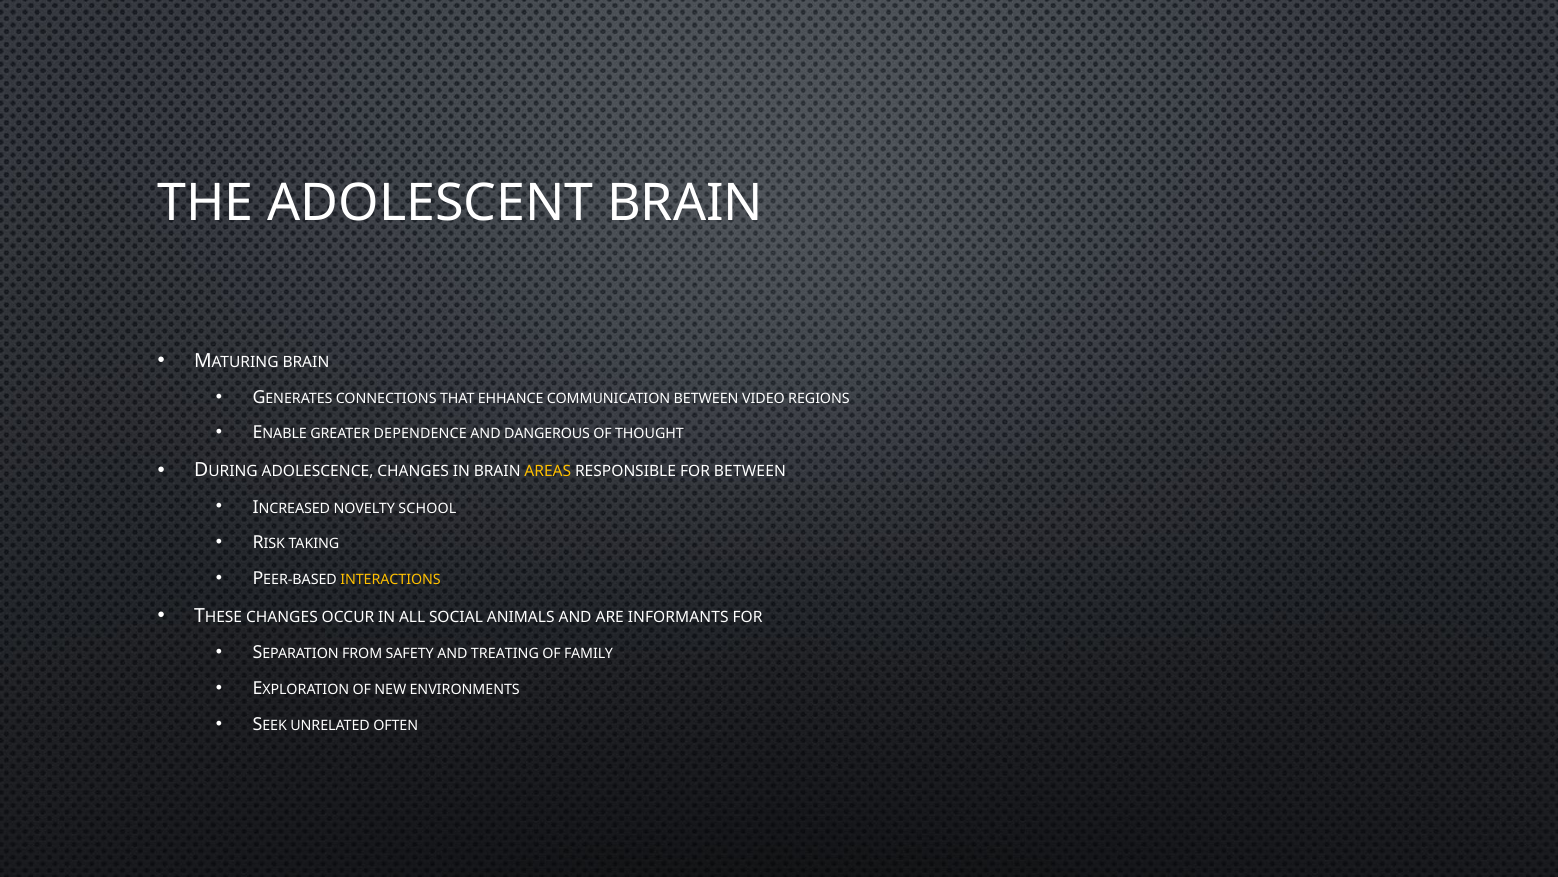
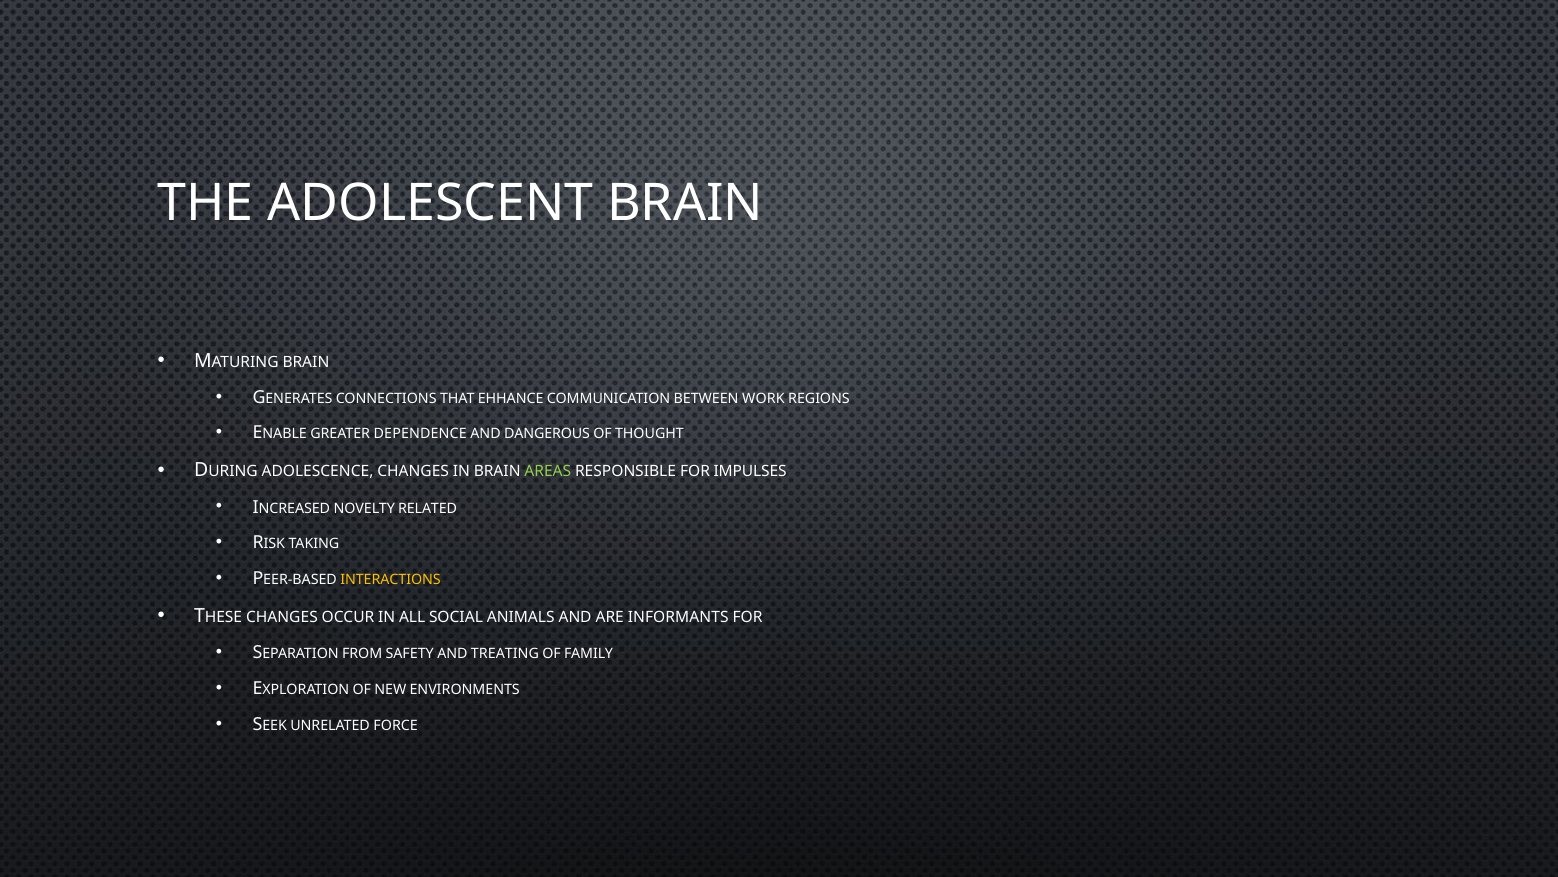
VIDEO: VIDEO -> WORK (763, 398)
AREAS colour: yellow -> light green (548, 472)
FOR BETWEEN: BETWEEN -> IMPULSES (750, 472)
SCHOOL: SCHOOL -> RELATED (428, 508)
OFTEN: OFTEN -> FORCE (396, 725)
